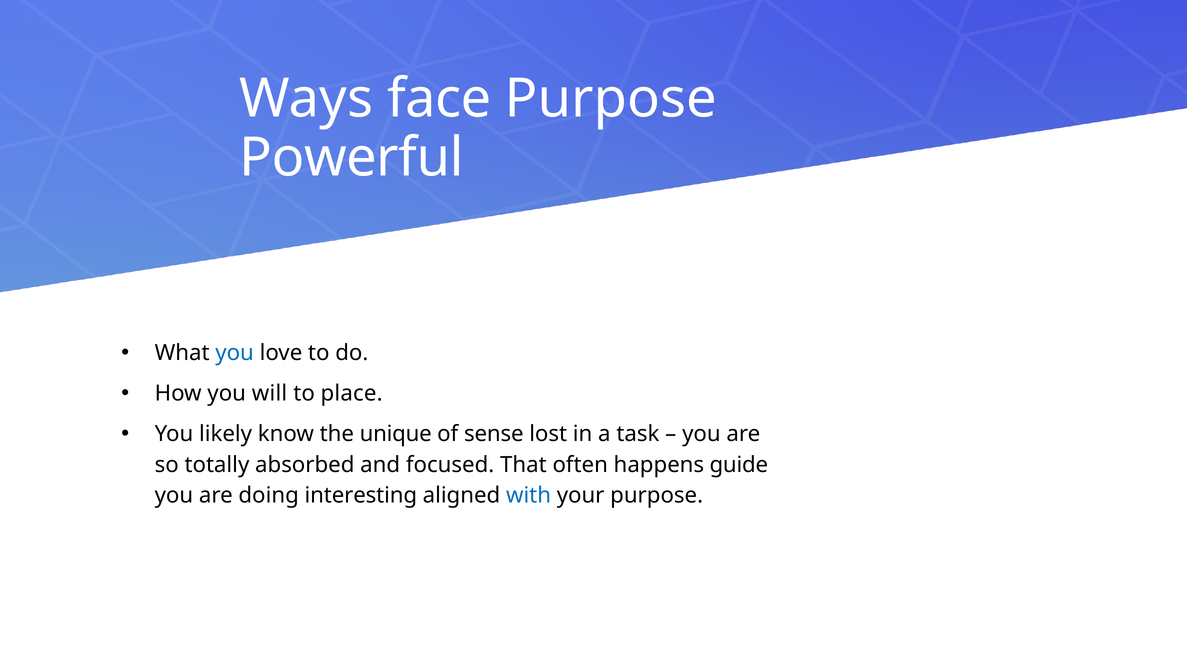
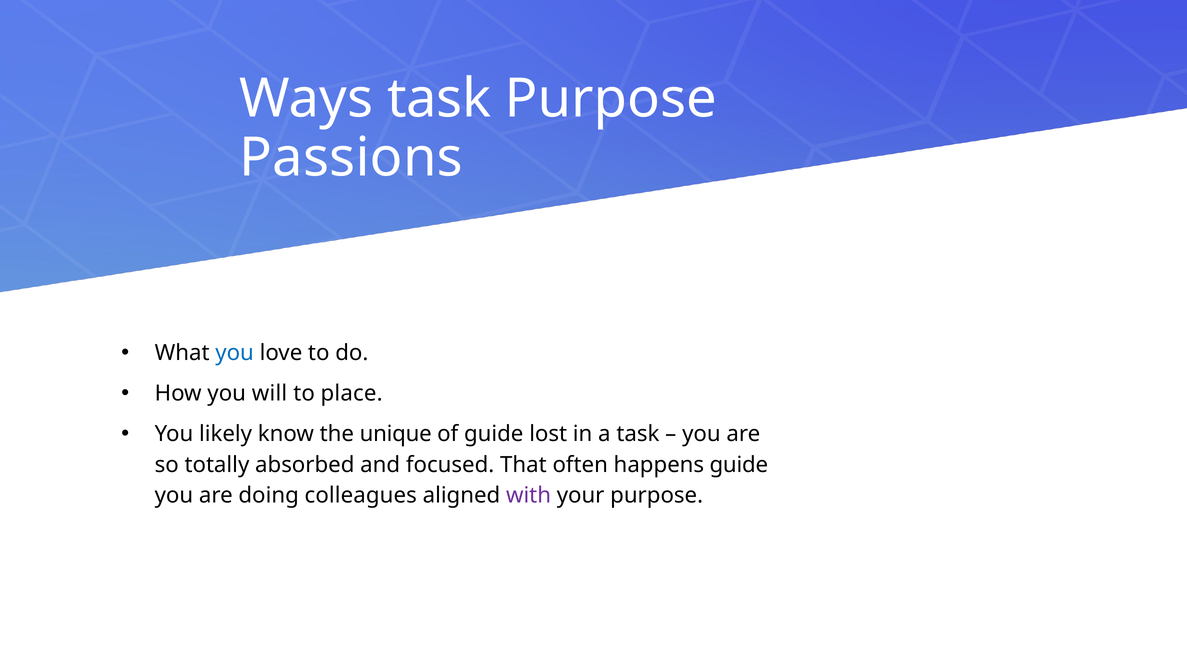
Ways face: face -> task (439, 99)
Powerful: Powerful -> Passions (351, 158)
of sense: sense -> guide (494, 434)
interesting: interesting -> colleagues (361, 495)
with colour: blue -> purple (529, 495)
